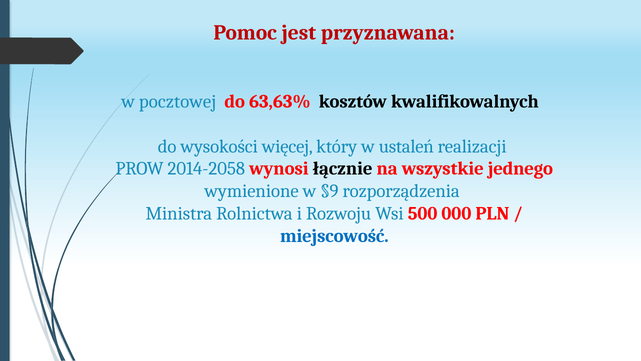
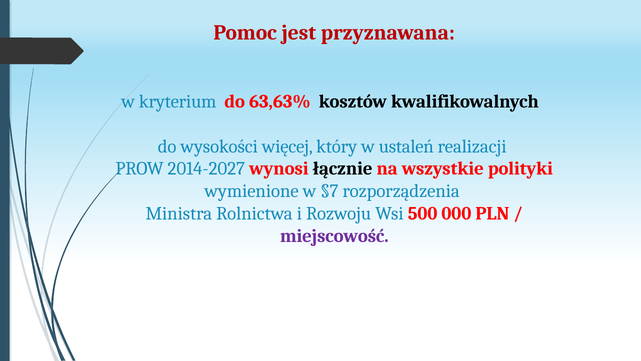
pocztowej: pocztowej -> kryterium (178, 101)
2014-2058: 2014-2058 -> 2014-2027 (206, 169)
jednego: jednego -> polityki (520, 169)
§9: §9 -> §7 (329, 191)
miejscowość colour: blue -> purple (334, 236)
